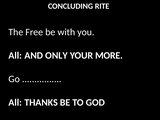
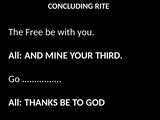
ONLY: ONLY -> MINE (56, 56)
MORE: MORE -> THIRD (109, 56)
